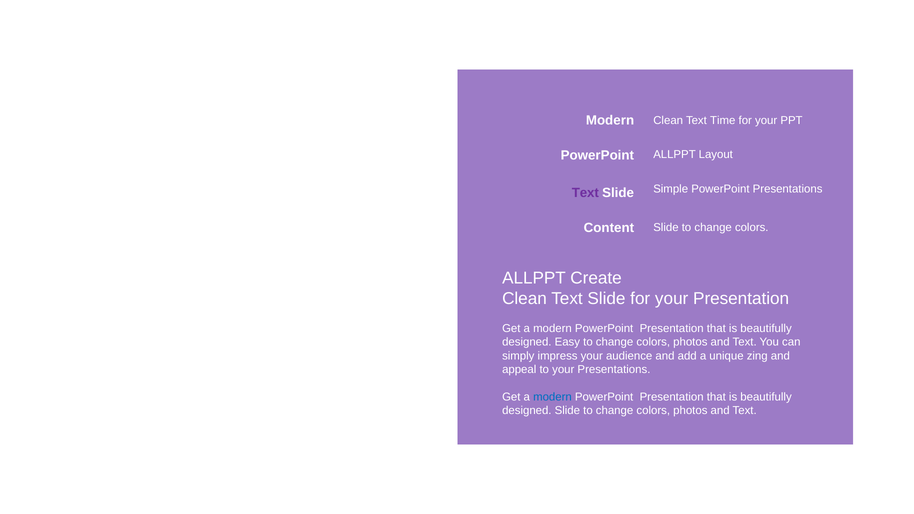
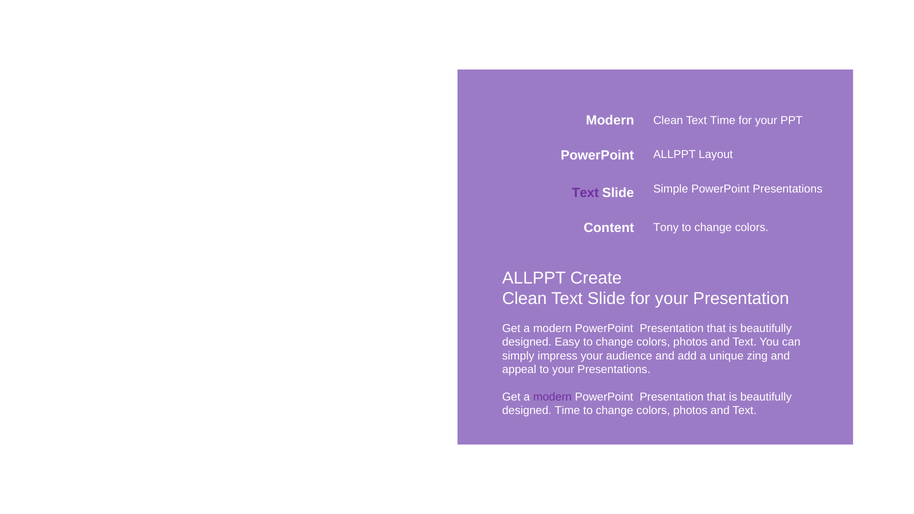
Content Slide: Slide -> Tony (666, 228)
modern colour: blue -> purple (552, 397)
designed Slide: Slide -> Time (567, 411)
